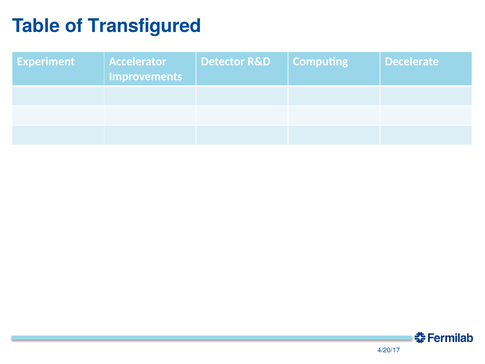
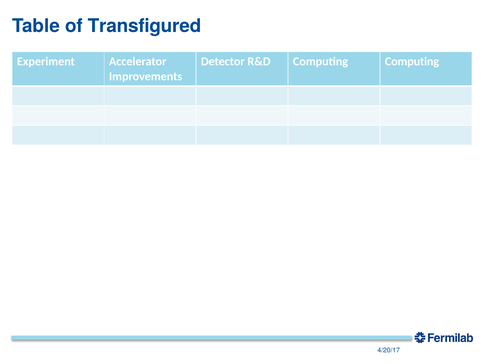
Computing Decelerate: Decelerate -> Computing (412, 62)
